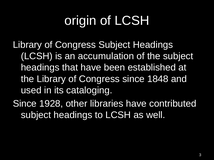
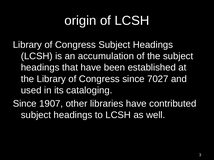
1848: 1848 -> 7027 (158, 79)
1928: 1928 -> 1907 (51, 104)
